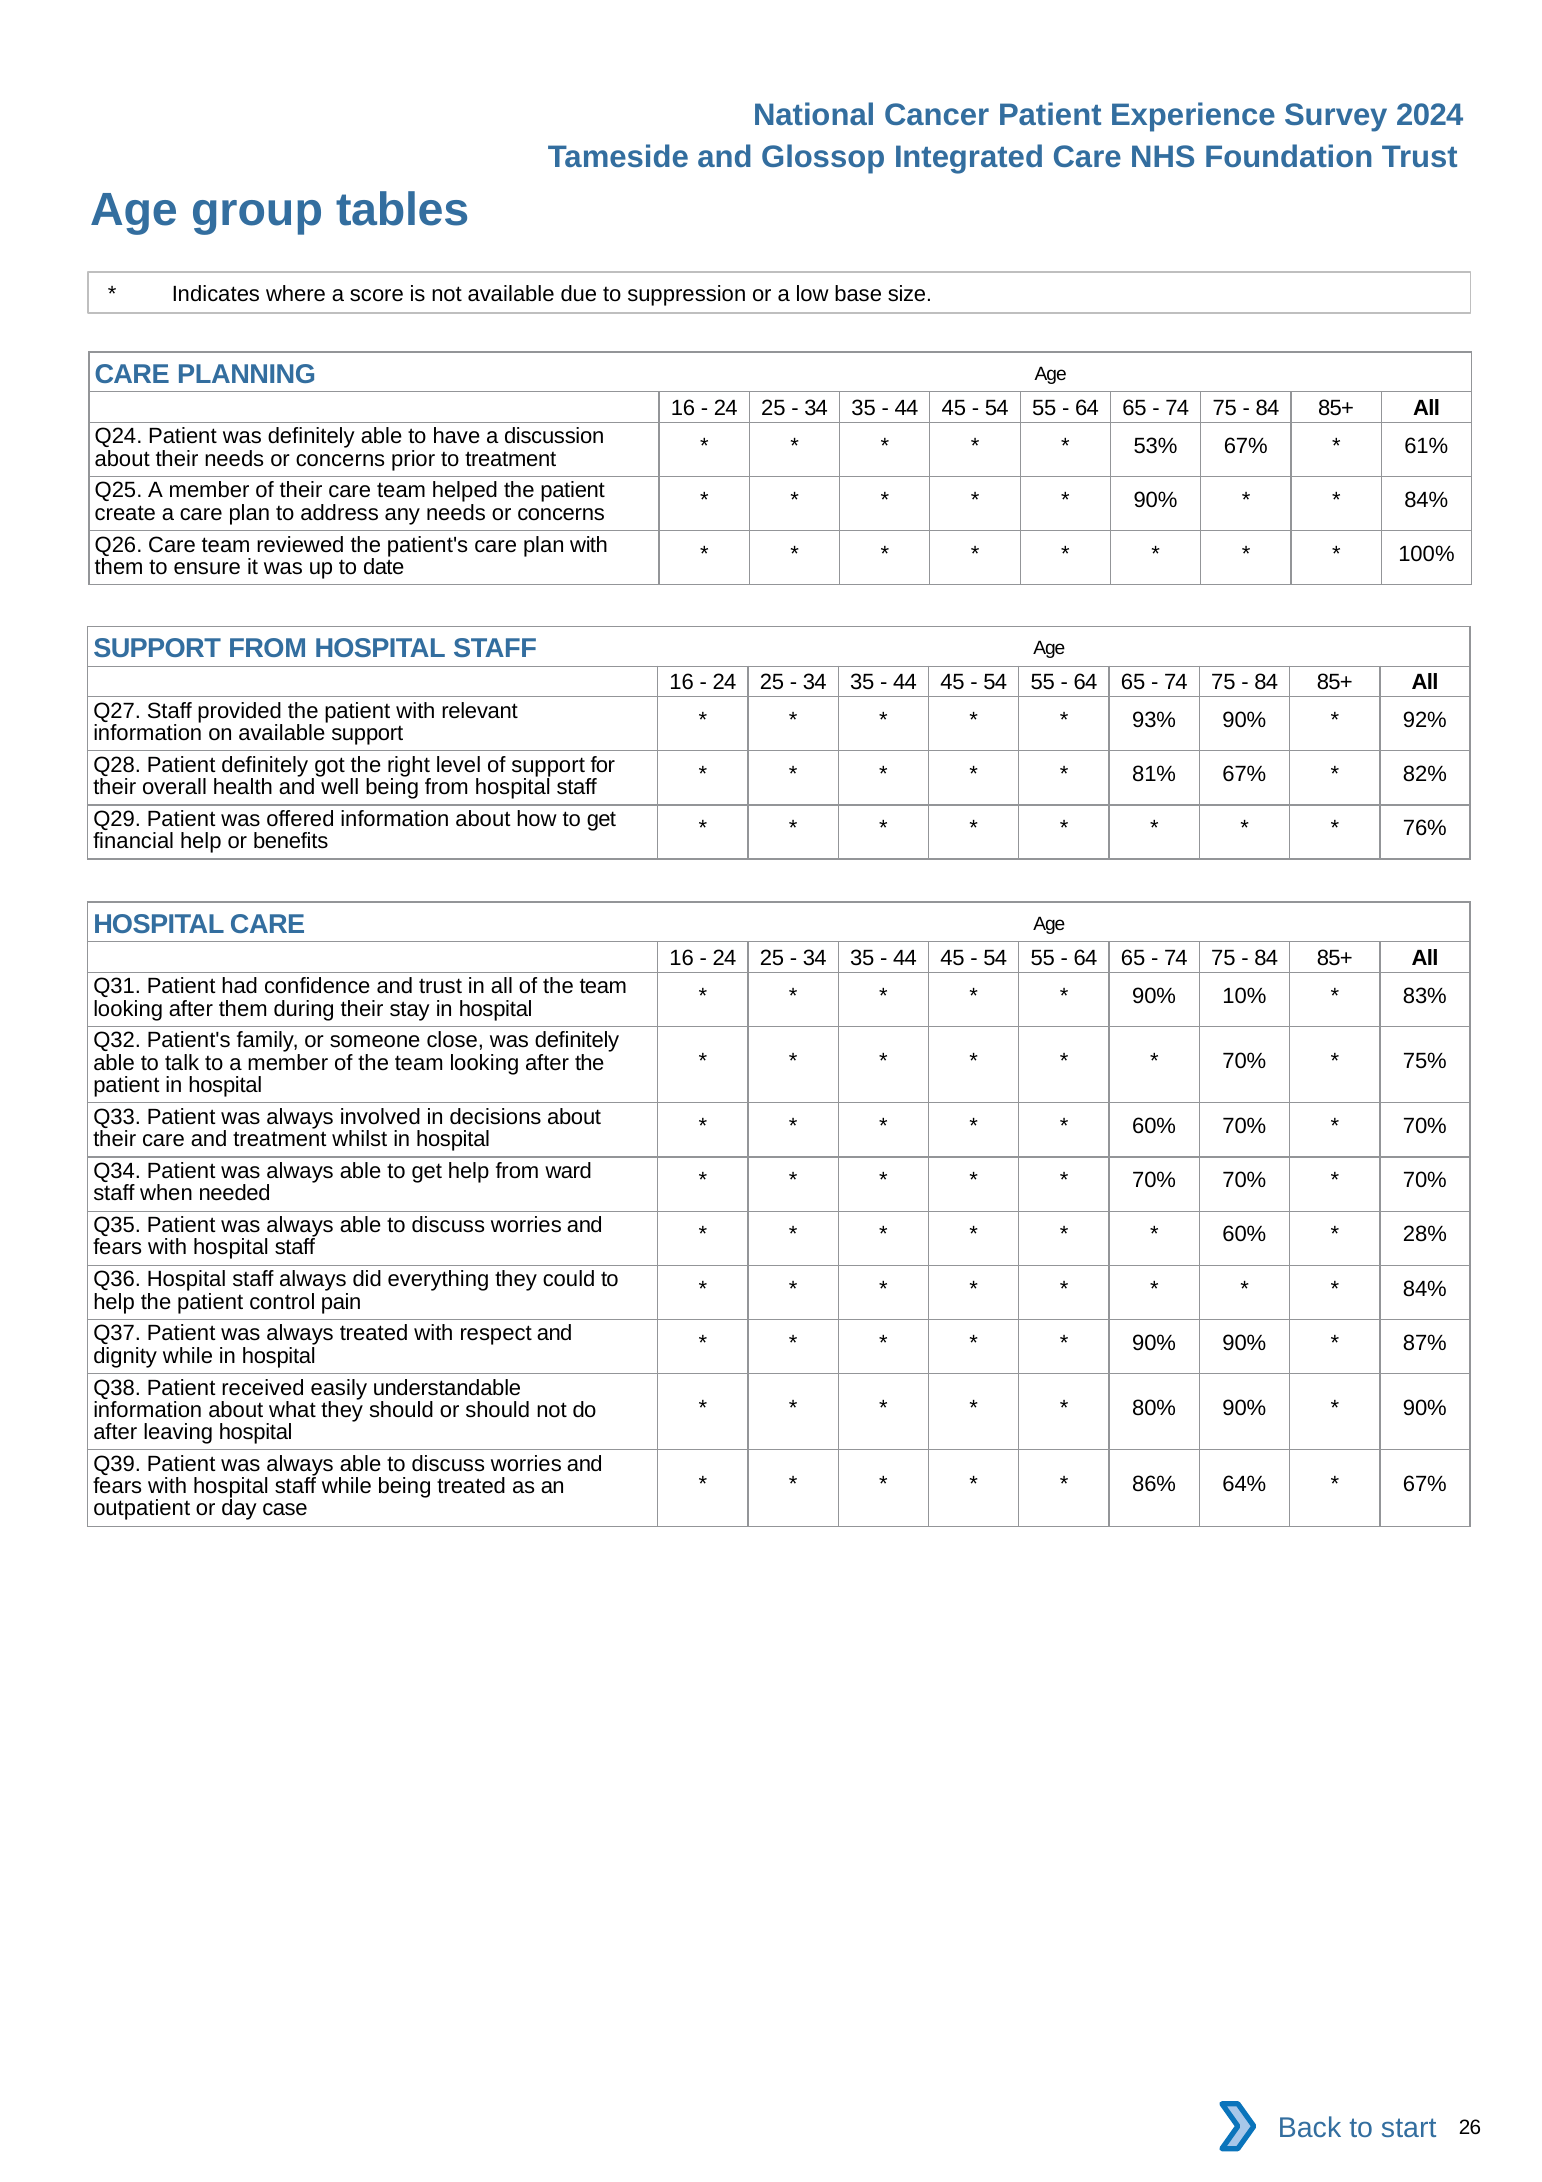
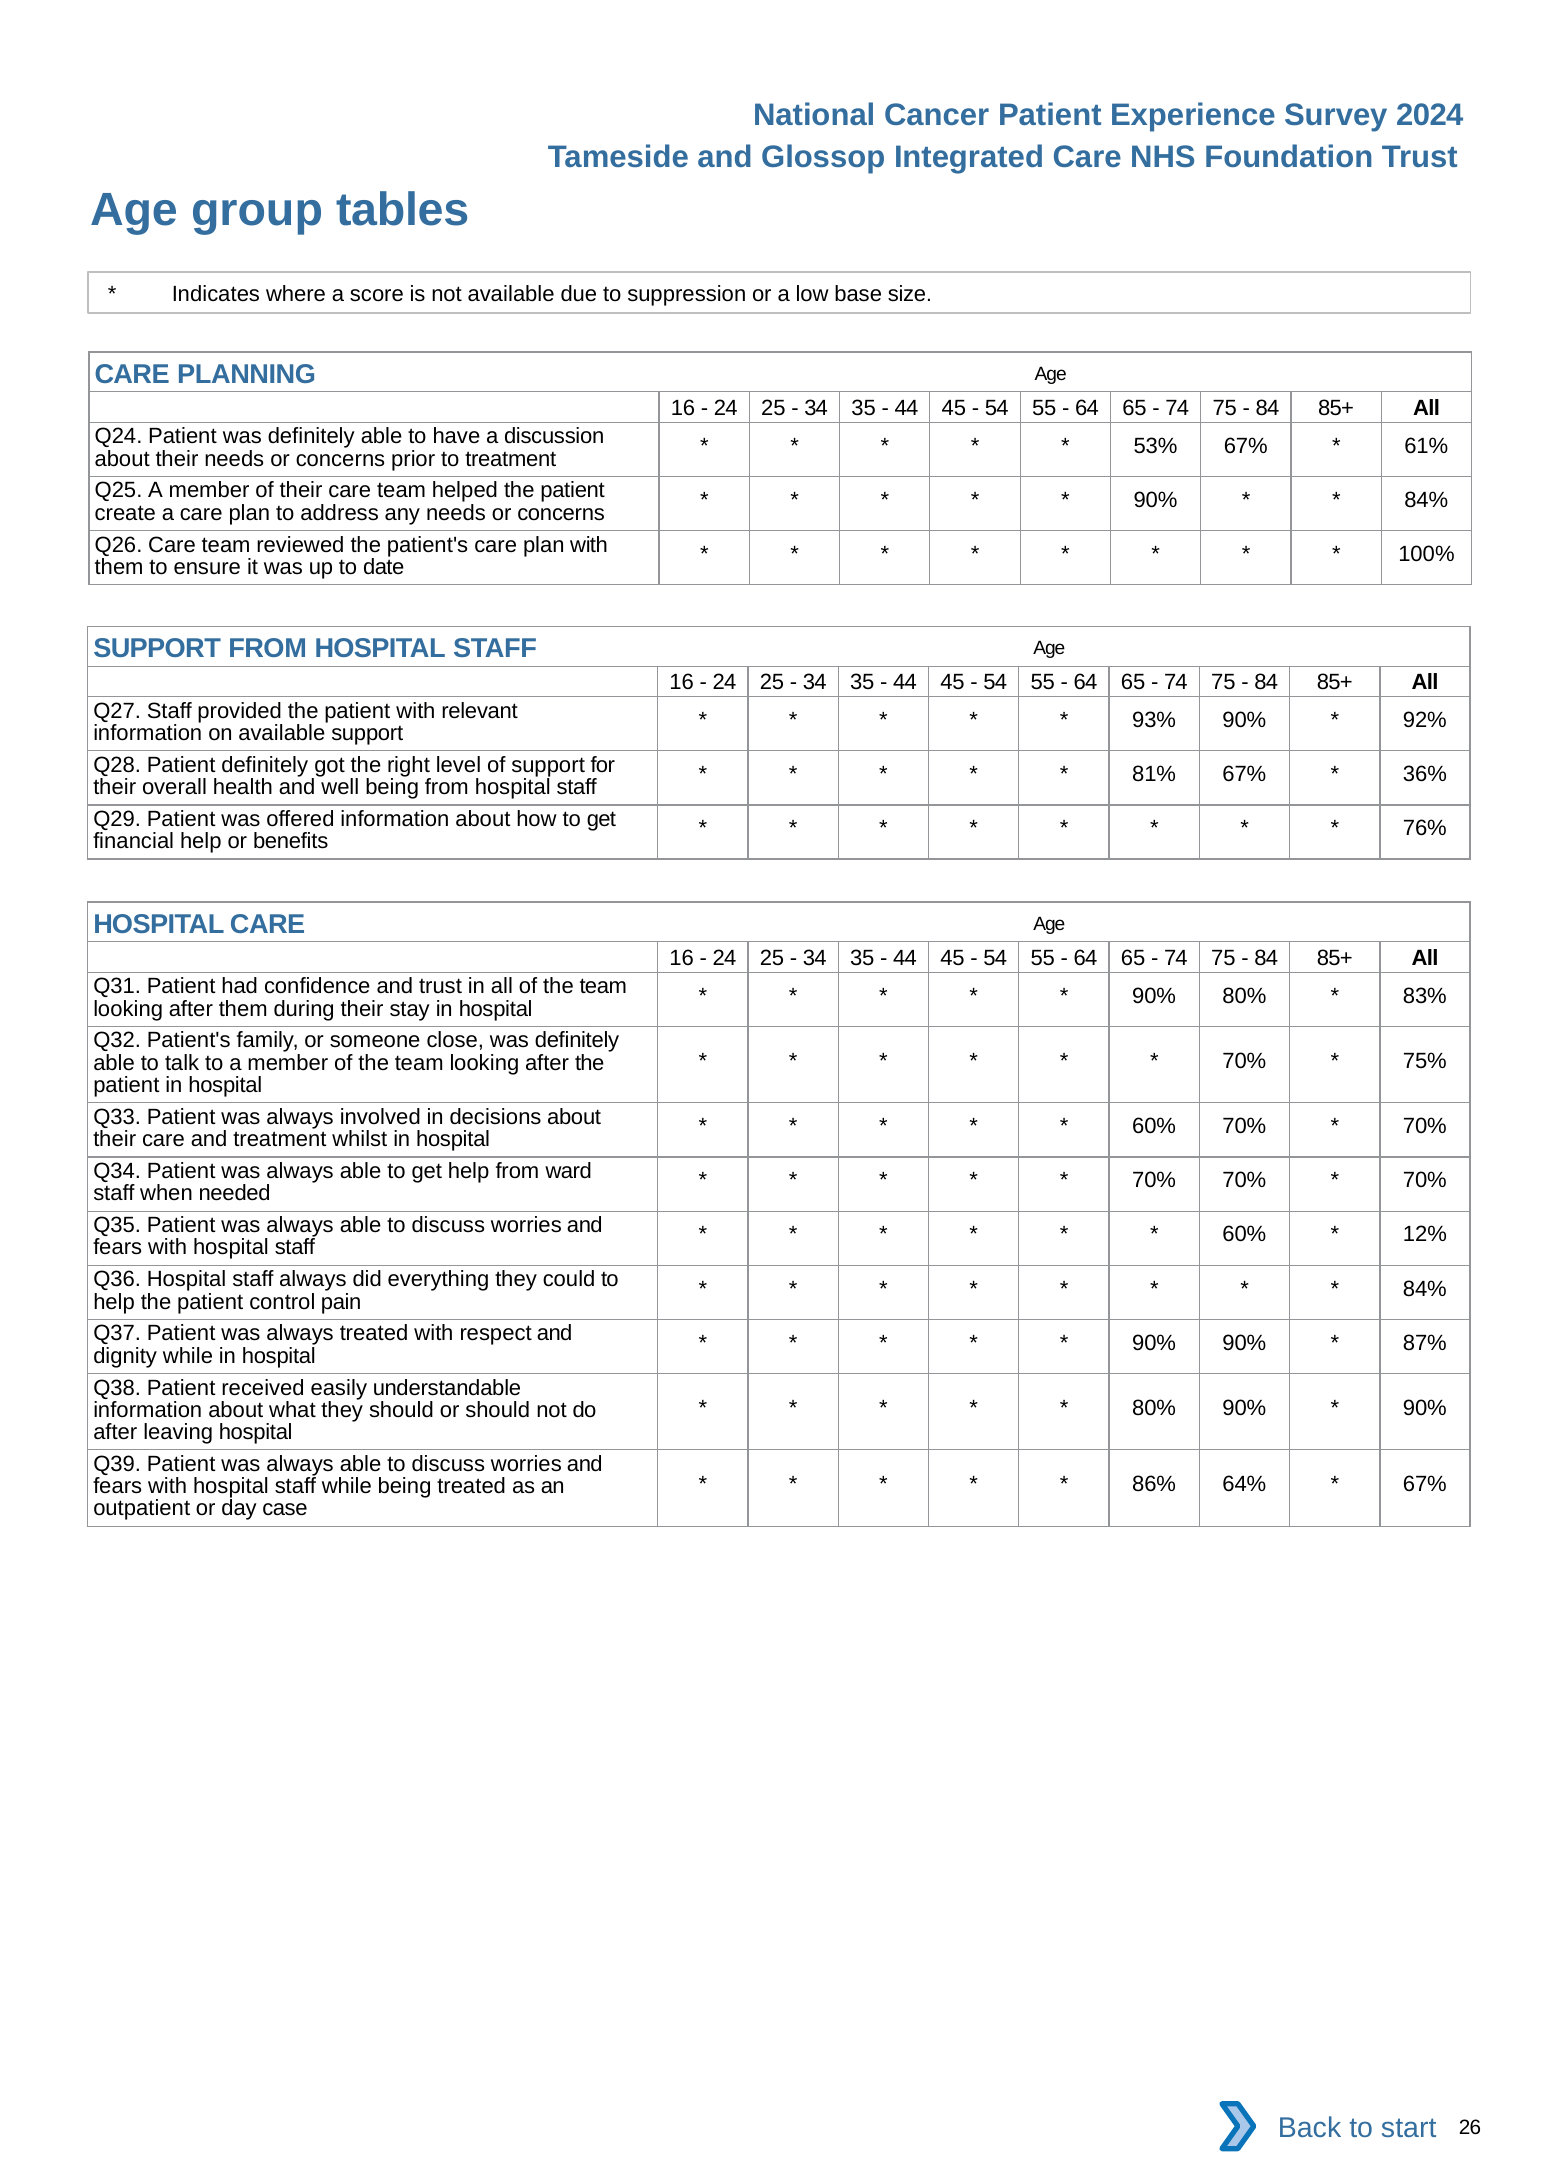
82%: 82% -> 36% (1425, 774)
90% 10%: 10% -> 80% (1244, 996)
28%: 28% -> 12% (1425, 1235)
